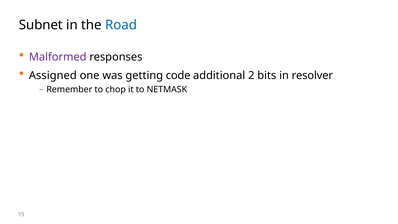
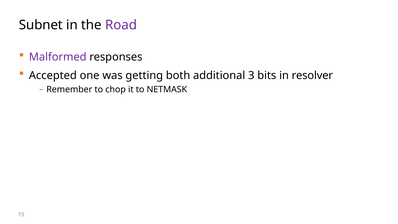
Road colour: blue -> purple (121, 25)
Assigned: Assigned -> Accepted (53, 75)
code: code -> both (178, 75)
2: 2 -> 3 (251, 75)
